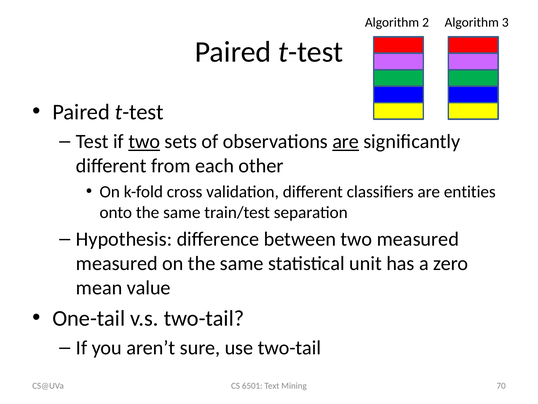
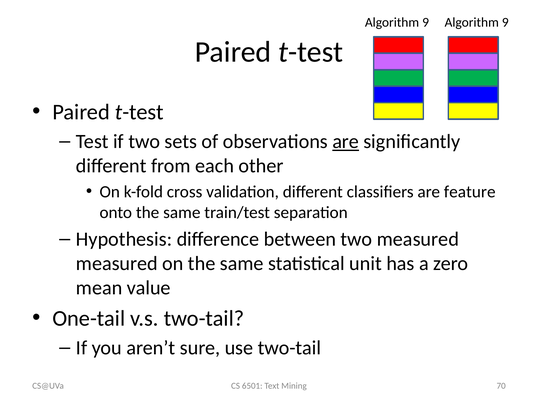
2: 2 -> 9 (426, 22)
3: 3 -> 9 (505, 22)
two underline: present -> none (144, 141)
entities: entities -> feature (470, 191)
